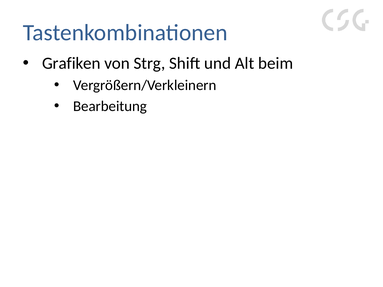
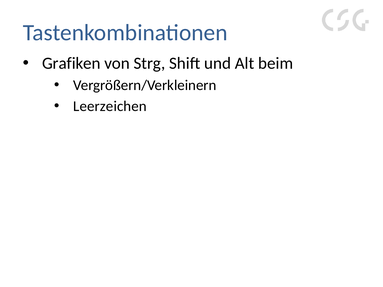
Bearbeitung: Bearbeitung -> Leerzeichen (110, 106)
